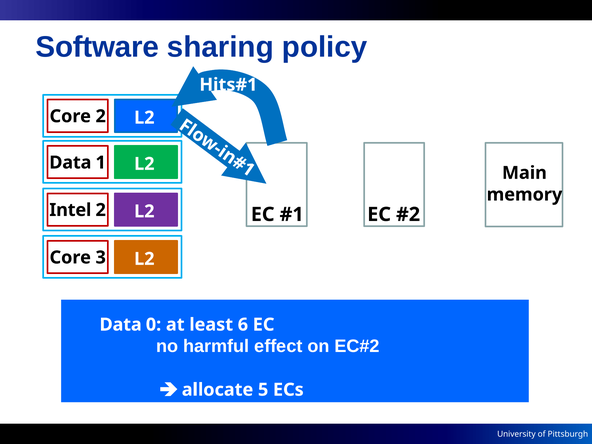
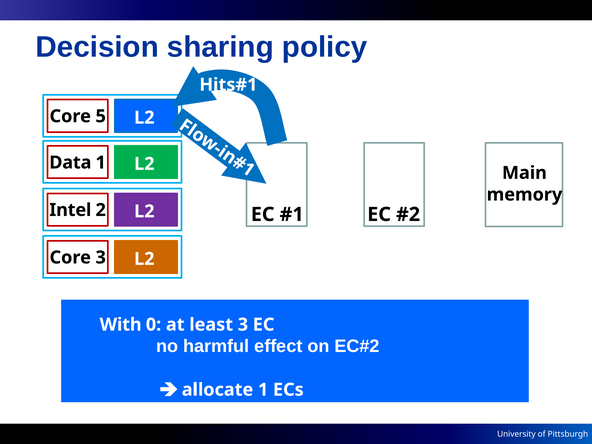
Software: Software -> Decision (97, 47)
Core 2: 2 -> 5 (101, 116)
Data: Data -> With (121, 325)
least 6: 6 -> 3 (243, 325)
allocate 5: 5 -> 1 (263, 390)
